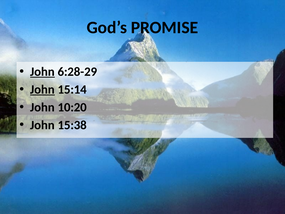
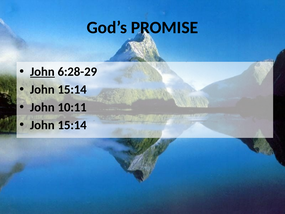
John underline: present -> none (42, 89)
10:20: 10:20 -> 10:11 (72, 107)
15:38: 15:38 -> 15:14 (72, 125)
